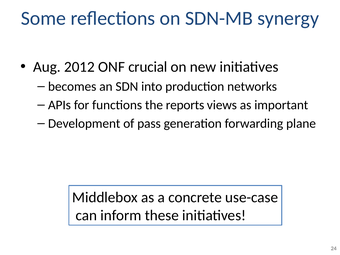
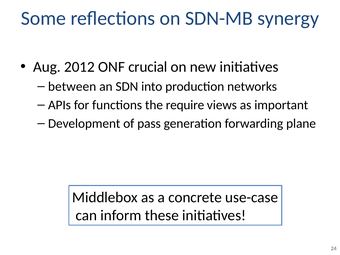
becomes: becomes -> between (72, 86)
reports: reports -> require (185, 105)
